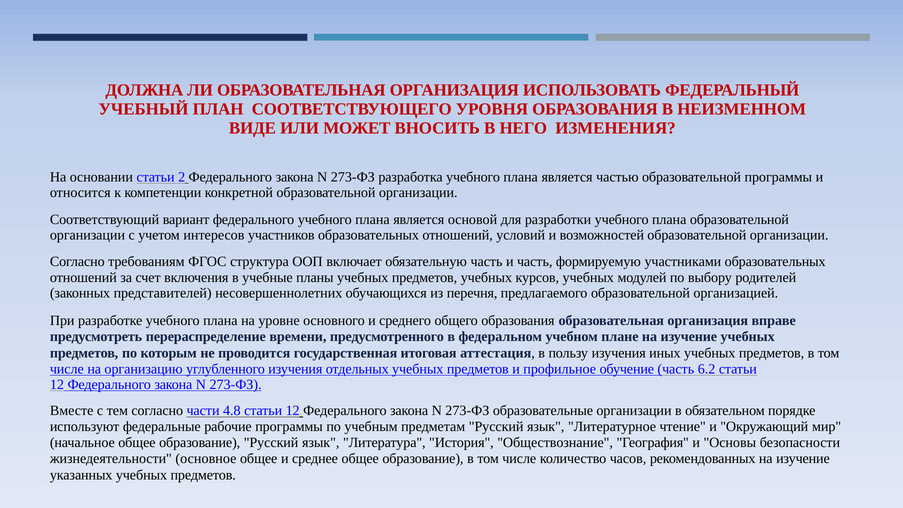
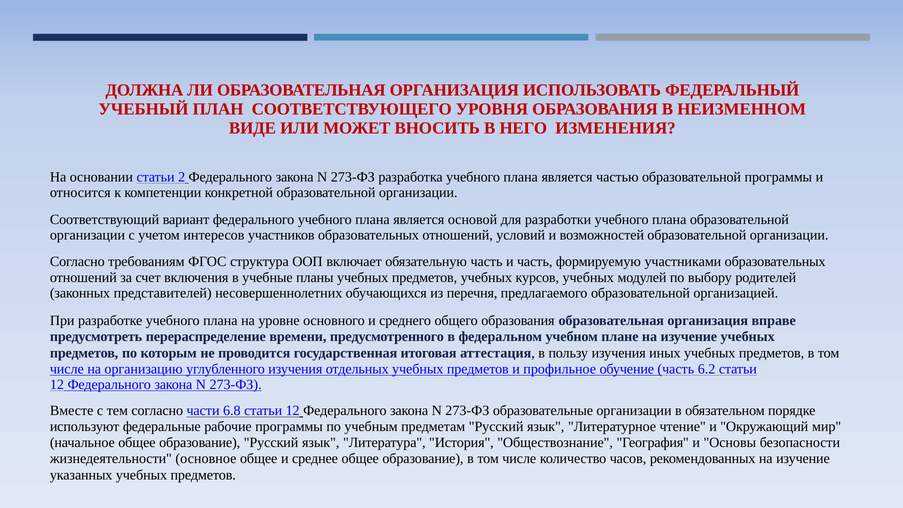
4.8: 4.8 -> 6.8 (232, 411)
